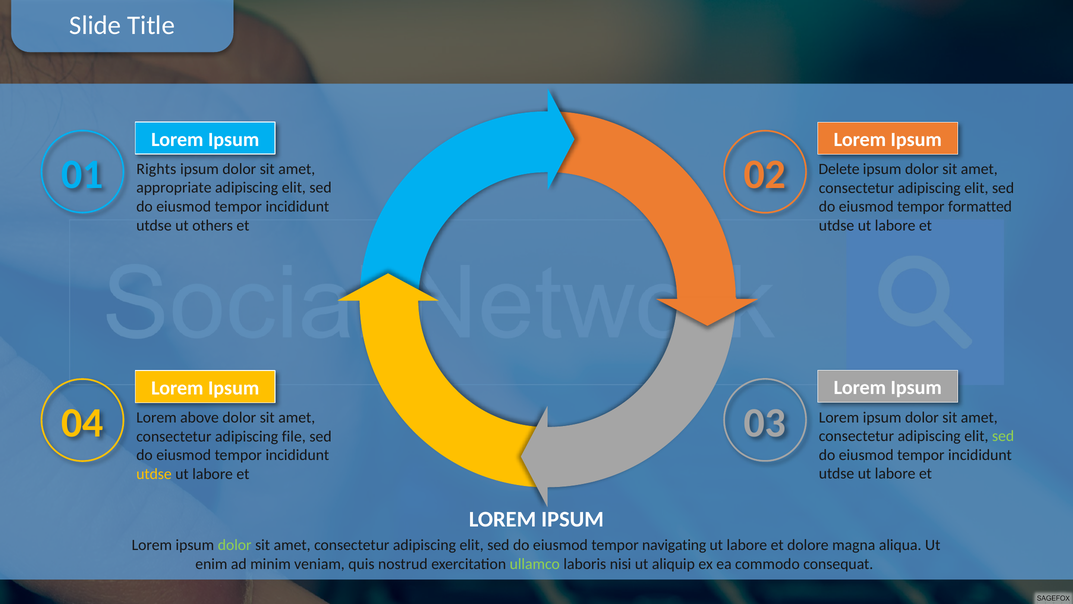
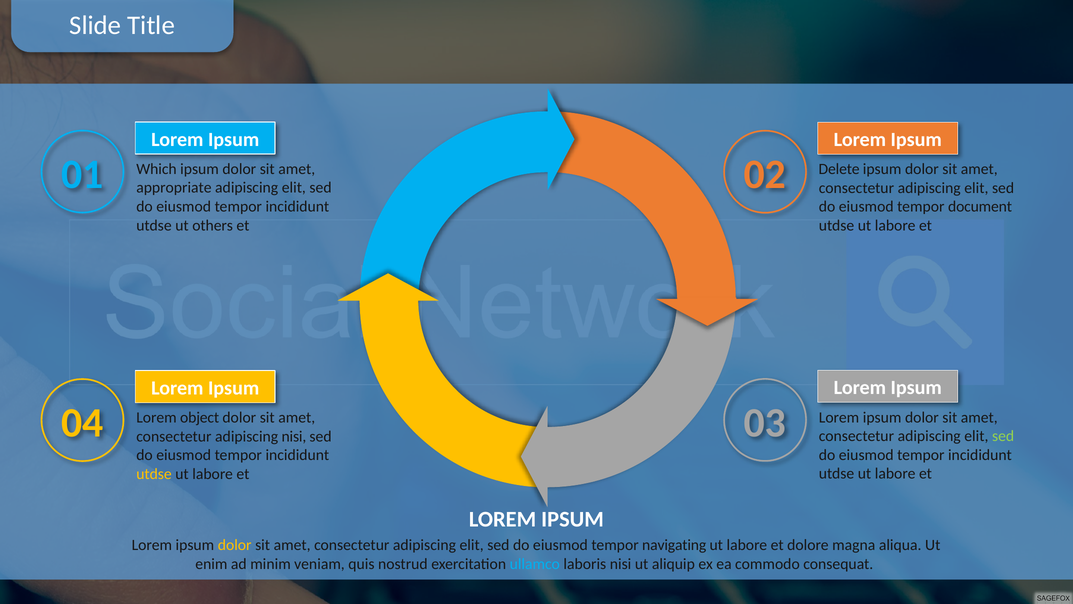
Rights: Rights -> Which (156, 169)
formatted: formatted -> document (980, 207)
above: above -> object (200, 417)
adipiscing file: file -> nisi (294, 436)
dolor colour: light green -> yellow (235, 545)
ullamco colour: light green -> light blue (535, 563)
